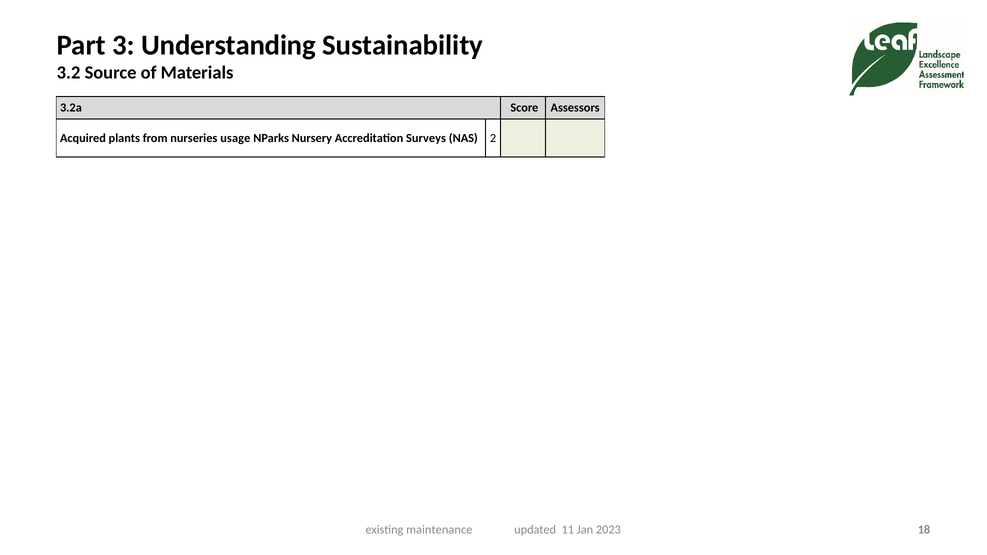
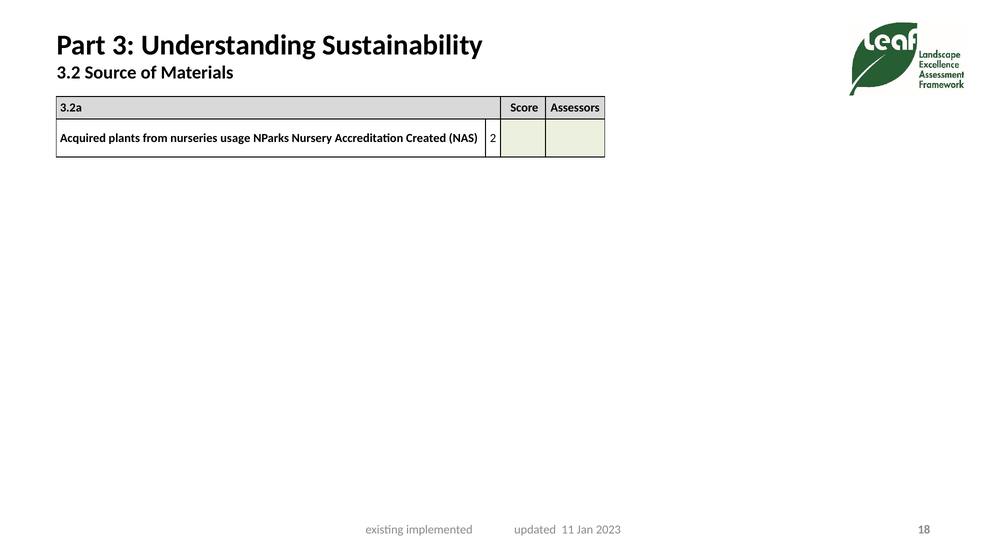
Surveys: Surveys -> Created (426, 138)
maintenance: maintenance -> implemented (439, 530)
